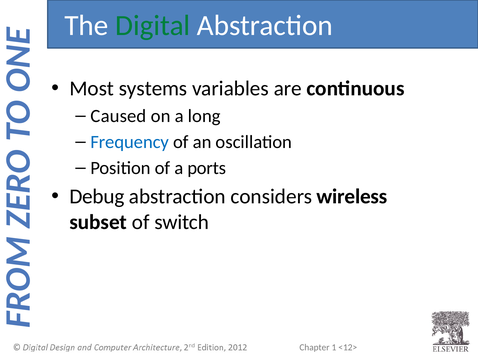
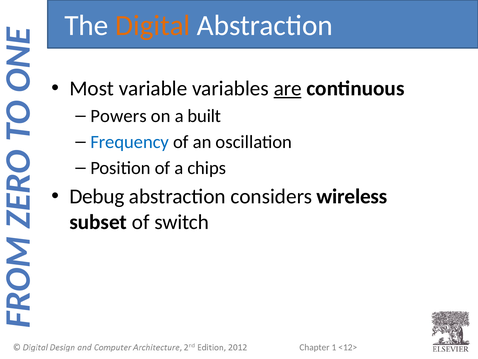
Digital colour: green -> orange (153, 25)
systems: systems -> variable (153, 88)
are underline: none -> present (288, 88)
Caused: Caused -> Powers (119, 116)
long: long -> built (204, 116)
ports: ports -> chips (207, 168)
